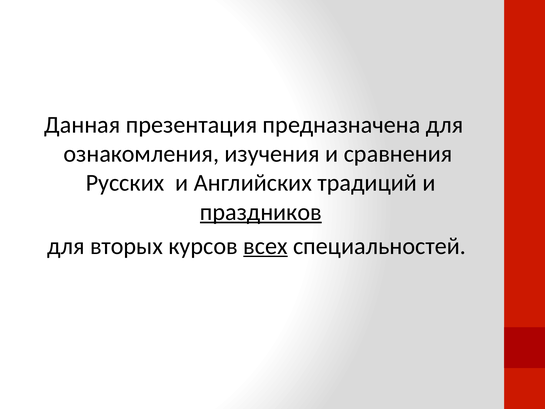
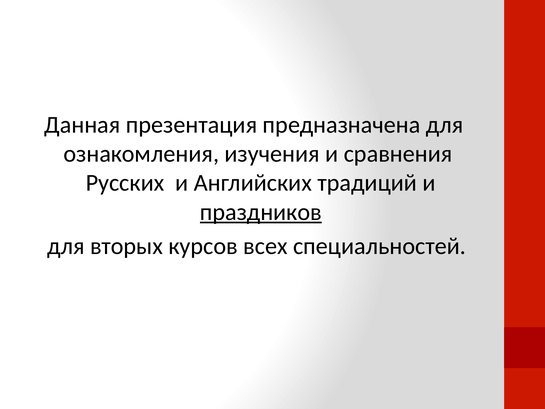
всех underline: present -> none (265, 246)
